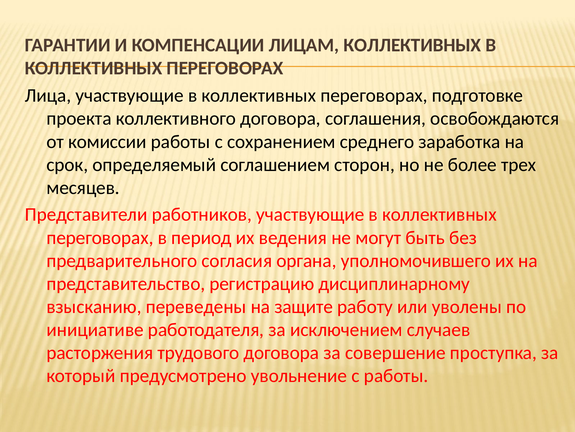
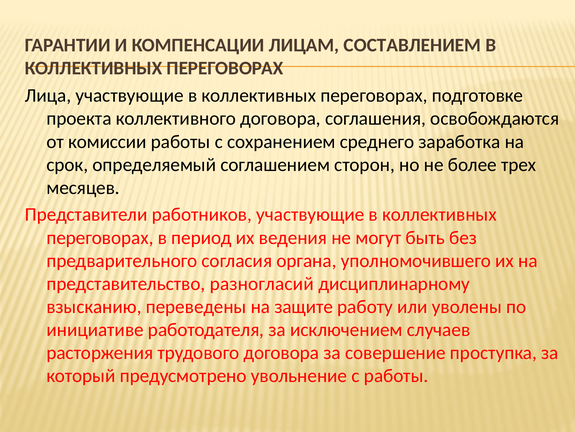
ЛИЦАМ КОЛЛЕКТИВНЫХ: КОЛЛЕКТИВНЫХ -> СОСТАВЛЕНИЕМ (412, 45)
регистрацию: регистрацию -> разногласий (262, 283)
